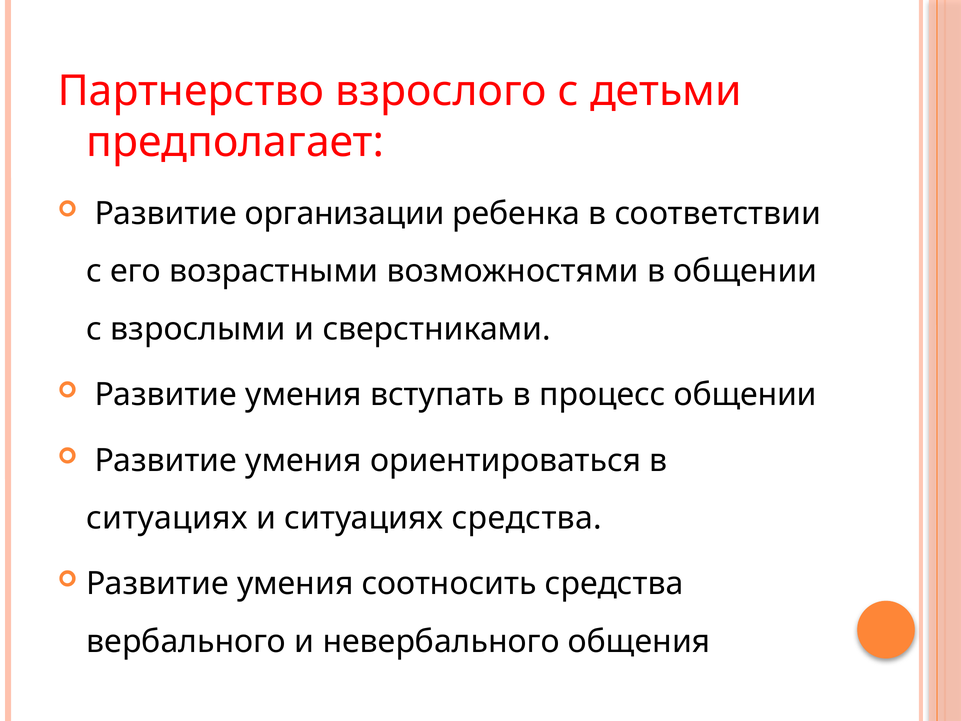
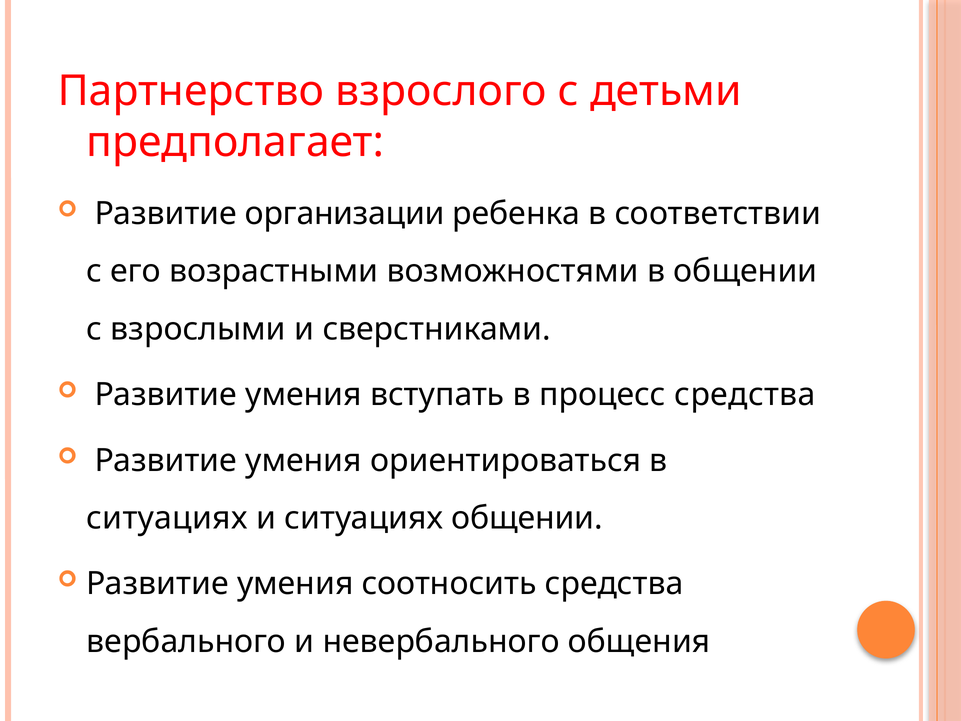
процесс общении: общении -> средства (745, 395)
ситуациях средства: средства -> общении (527, 518)
